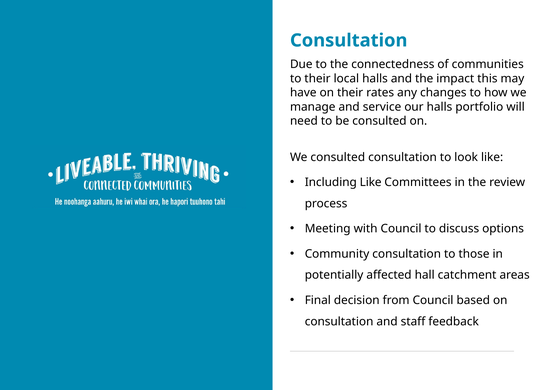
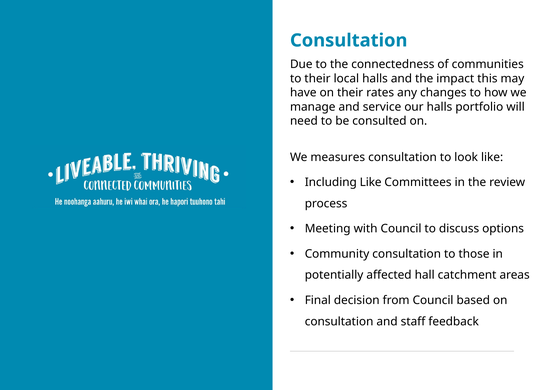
We consulted: consulted -> measures (338, 157)
